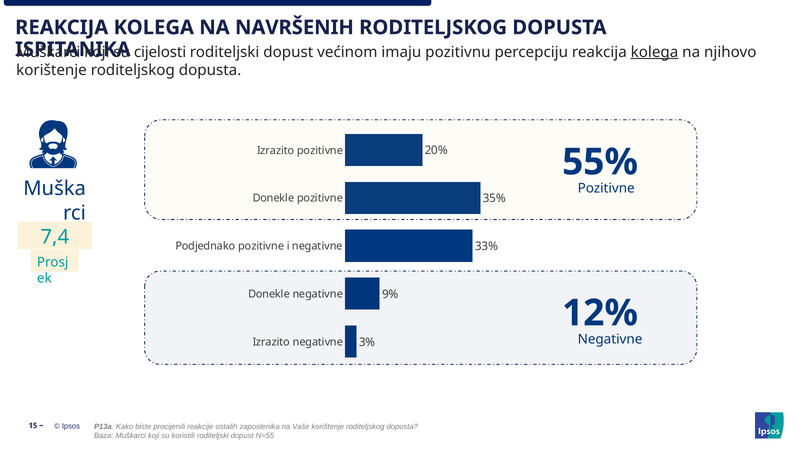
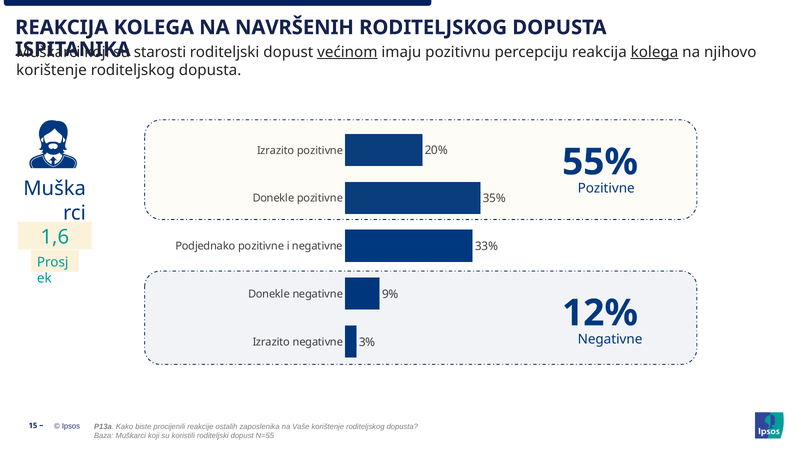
cijelosti: cijelosti -> starosti (160, 52)
većinom underline: none -> present (347, 52)
7,4: 7,4 -> 1,6 (55, 237)
